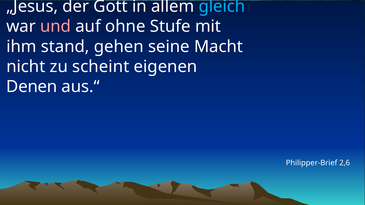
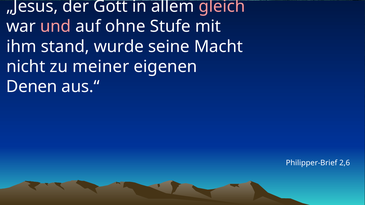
gleich colour: light blue -> pink (222, 6)
gehen: gehen -> wurde (119, 47)
scheint: scheint -> meiner (101, 67)
